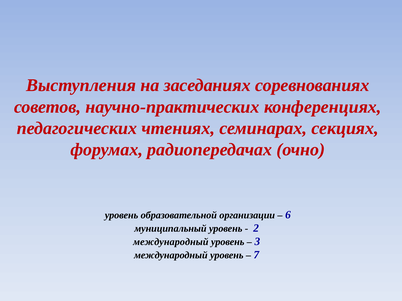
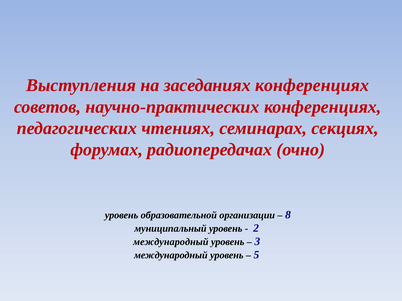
заседаниях соревнованиях: соревнованиях -> конференциях (312, 86)
6: 6 -> 8 (288, 215)
7: 7 -> 5 (256, 255)
